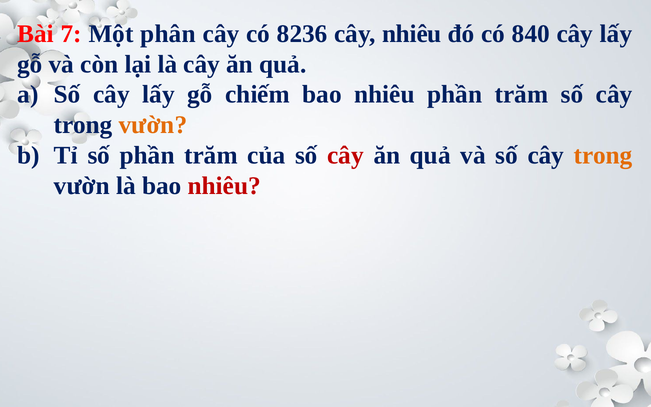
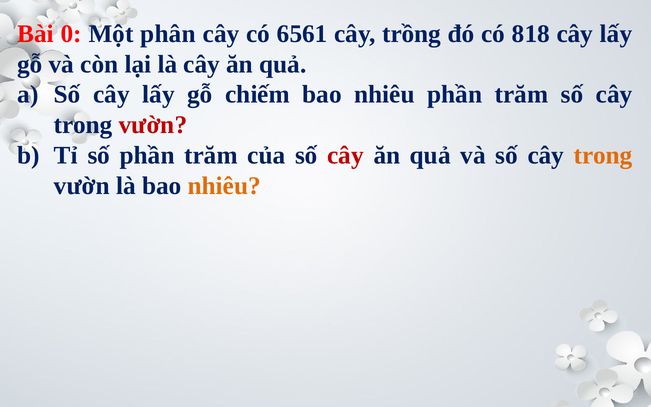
7: 7 -> 0 (71, 34)
8236: 8236 -> 6561 (302, 34)
cây nhiêu: nhiêu -> trồng (412, 34)
840: 840 -> 818 (531, 34)
vườn colour: orange -> red (153, 125)
nhiêu colour: red -> orange (224, 186)
